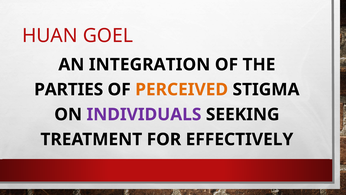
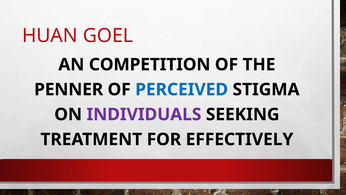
INTEGRATION: INTEGRATION -> COMPETITION (150, 64)
PARTIES: PARTIES -> PENNER (69, 89)
PERCEIVED colour: orange -> blue (182, 89)
